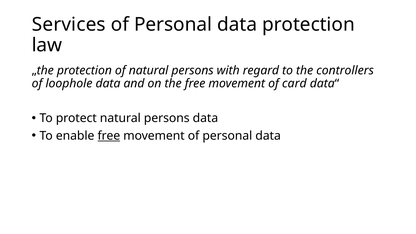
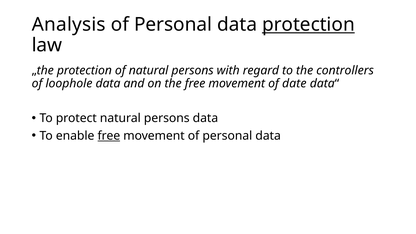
Services: Services -> Analysis (69, 25)
protection underline: none -> present (308, 25)
card: card -> date (294, 83)
